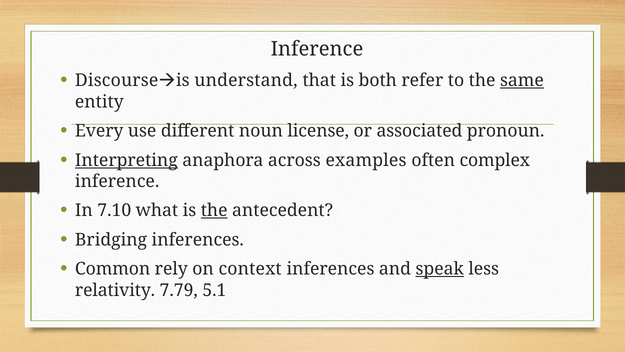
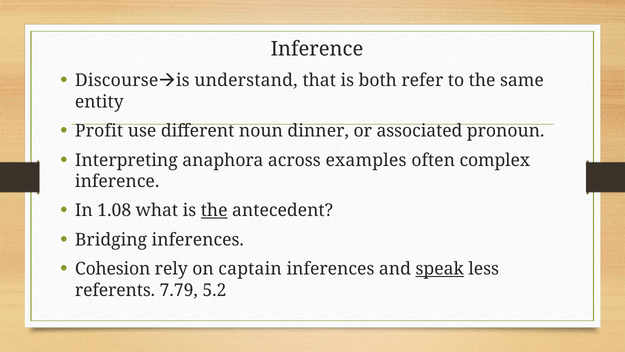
same underline: present -> none (522, 81)
Every: Every -> Profit (99, 131)
license: license -> dinner (318, 131)
Interpreting underline: present -> none (126, 160)
7.10: 7.10 -> 1.08 (114, 210)
Common: Common -> Cohesion (113, 269)
context: context -> captain (250, 269)
relativity: relativity -> referents (115, 290)
5.1: 5.1 -> 5.2 (214, 290)
